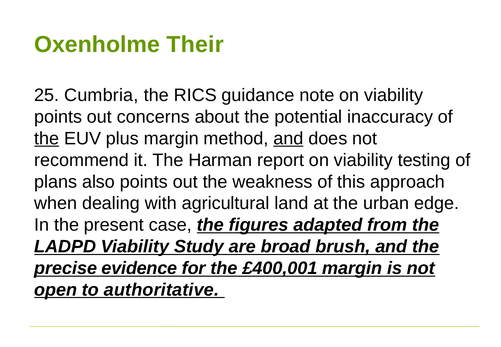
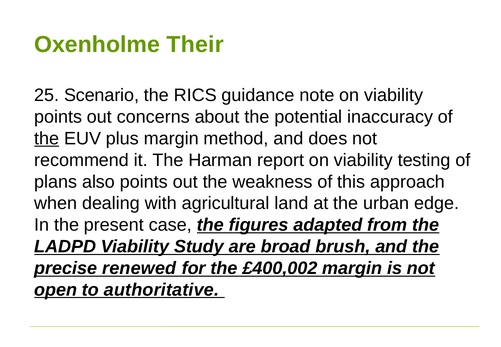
Cumbria: Cumbria -> Scenario (102, 95)
and underline: present -> none (288, 138)
evidence: evidence -> renewed (139, 268)
£400,001: £400,001 -> £400,002 (280, 268)
